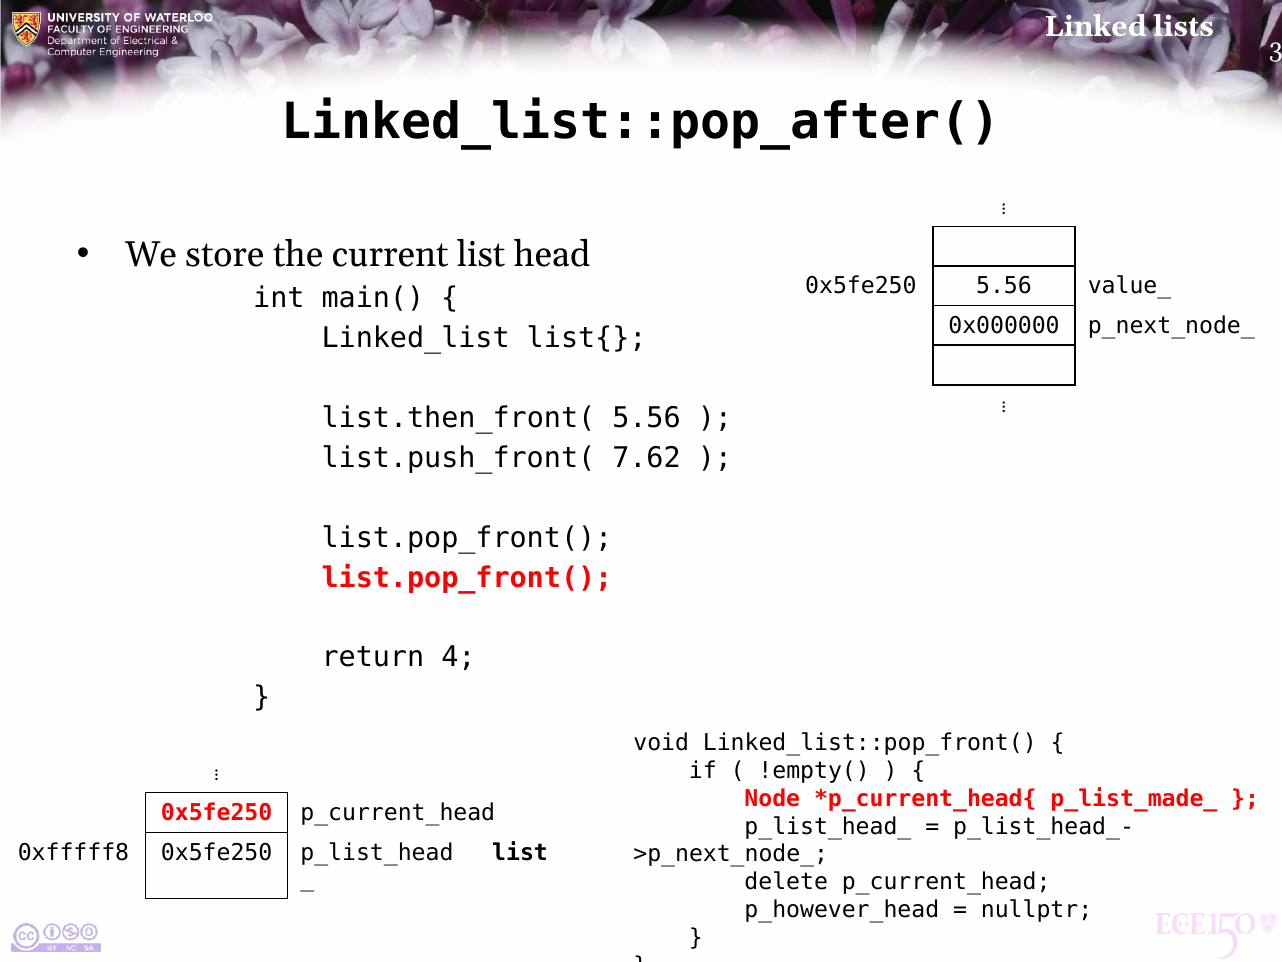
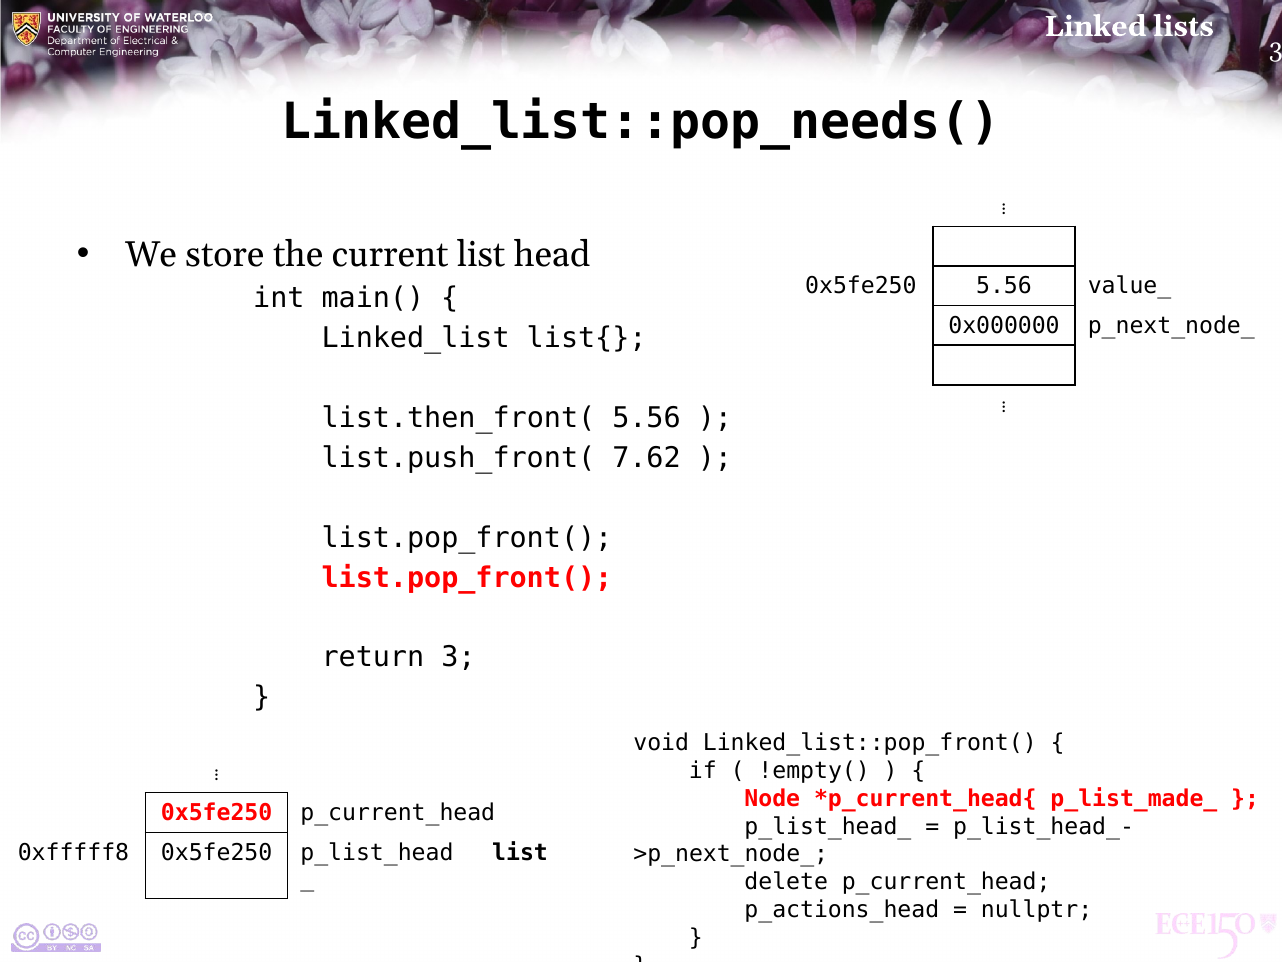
Linked_list::pop_after(: Linked_list::pop_after( -> Linked_list::pop_needs( (641, 122)
4: 4 -> 3 (458, 657)
p_however_head: p_however_head -> p_actions_head (842, 909)
